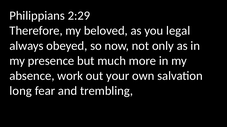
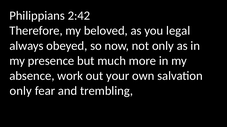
2:29: 2:29 -> 2:42 (79, 16)
long: long -> only (21, 91)
